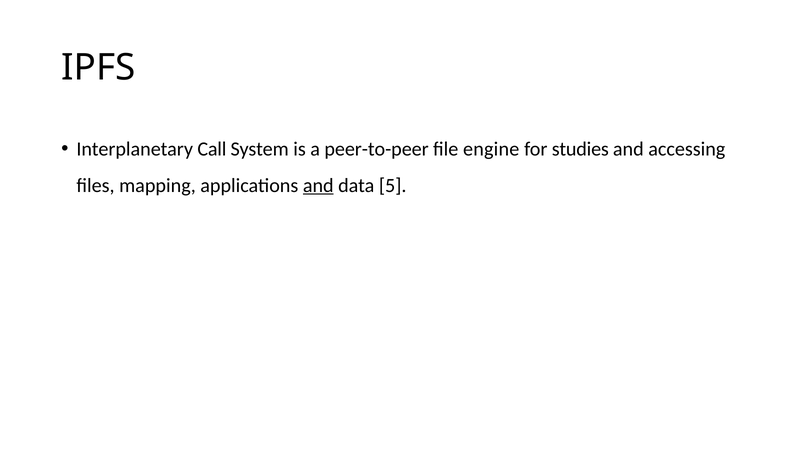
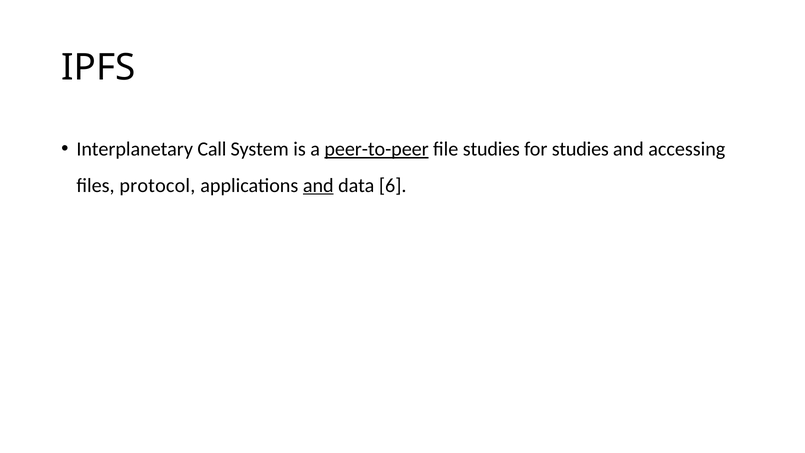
peer-to-peer underline: none -> present (377, 149)
file engine: engine -> studies (491, 149)
mapping: mapping -> protocol (157, 185)
5: 5 -> 6 (393, 185)
